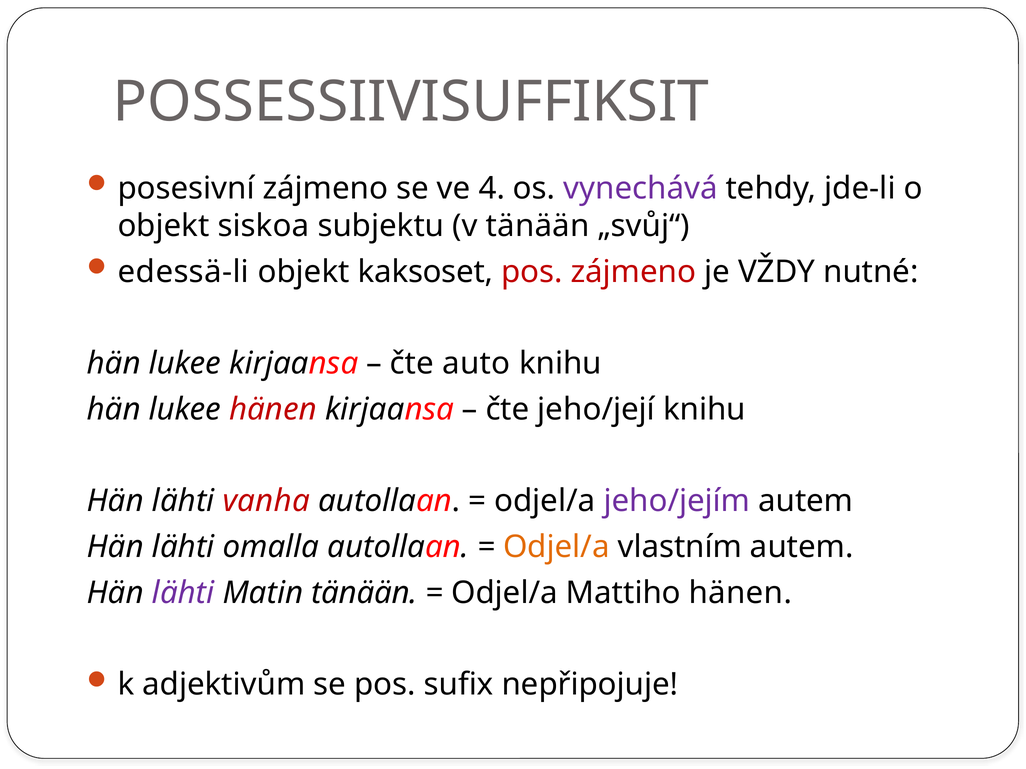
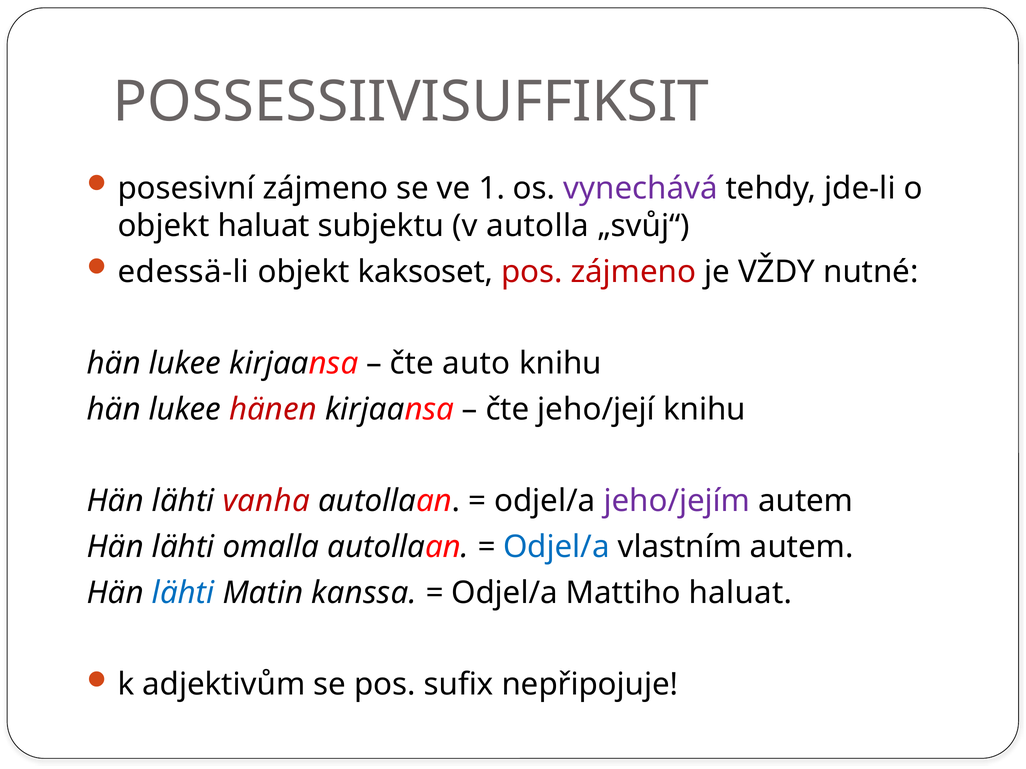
4: 4 -> 1 (492, 189)
objekt siskoa: siskoa -> haluat (264, 226)
v tänään: tänään -> autolla (538, 226)
Odjel/a colour: orange -> blue (556, 547)
lähti colour: purple -> blue (183, 593)
Matin tänään: tänään -> kanssa (364, 593)
Mattiho hänen: hänen -> haluat (740, 593)
